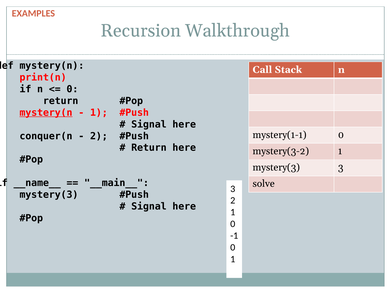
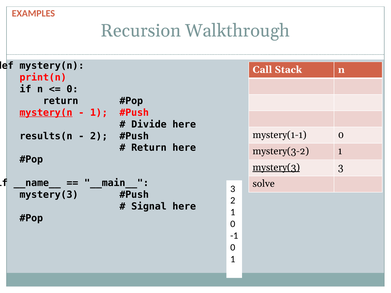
Signal: Signal -> Divide (149, 124)
conquer(n: conquer(n -> results(n (46, 136)
mystery(3 underline: none -> present (276, 168)
